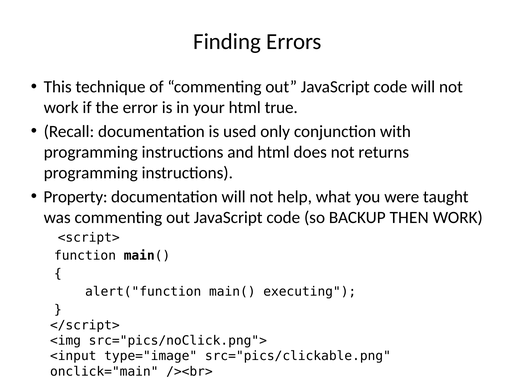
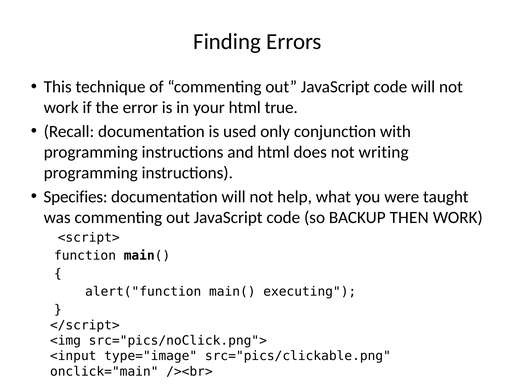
returns: returns -> writing (384, 152)
Property: Property -> Specifies (75, 197)
